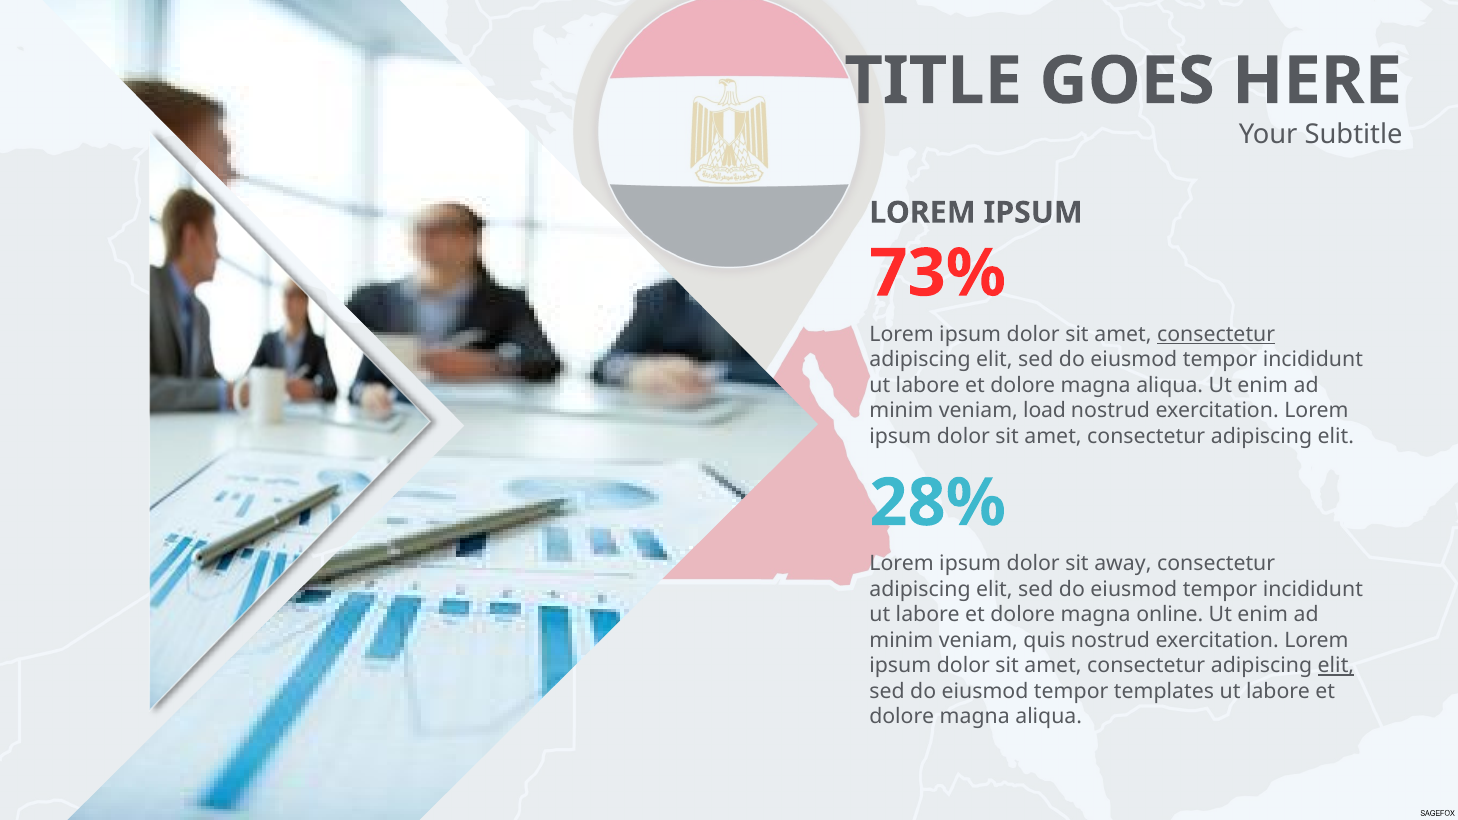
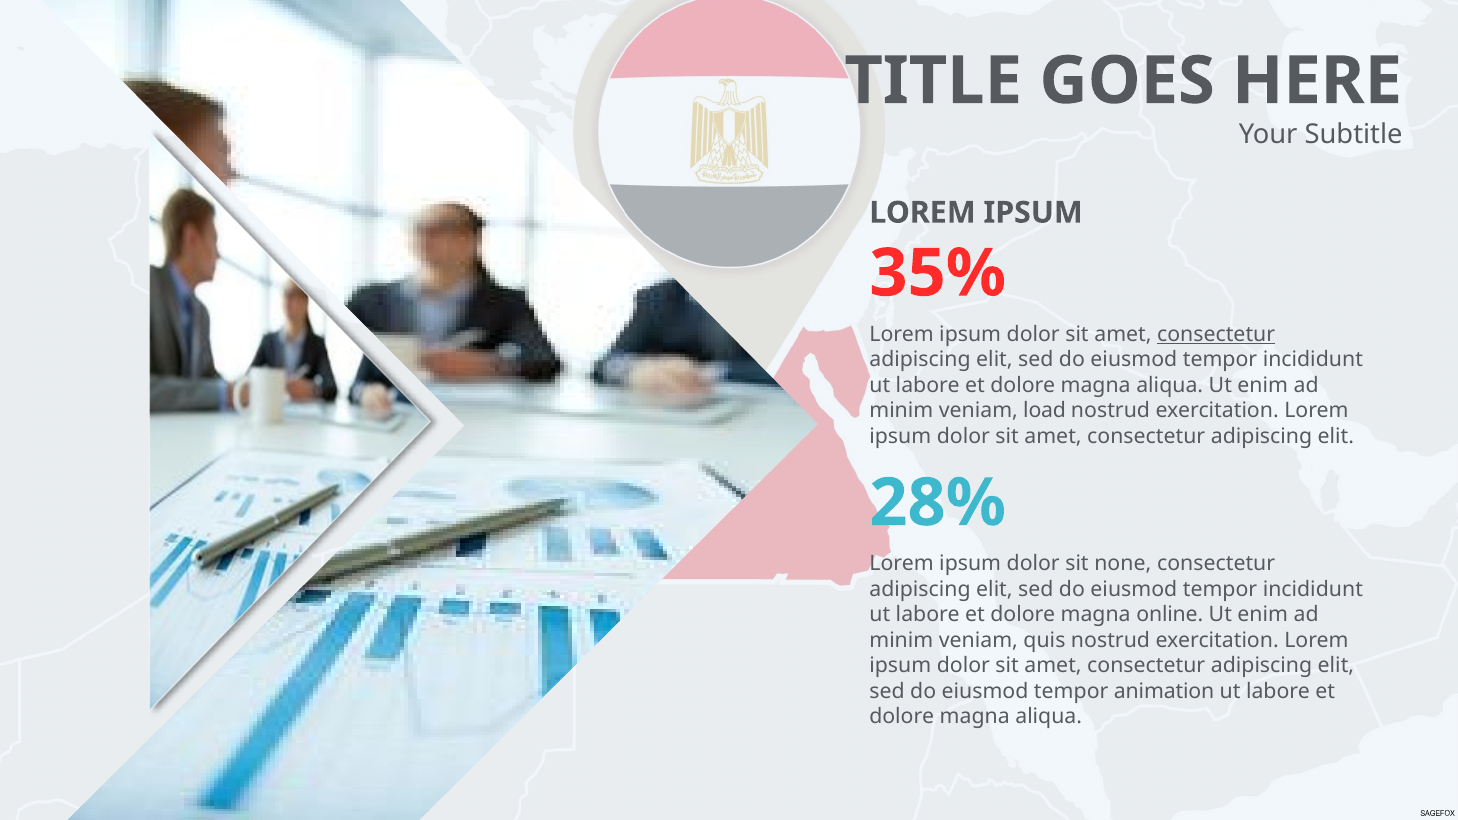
73%: 73% -> 35% (938, 273)
away: away -> none (1123, 564)
elit underline: present -> none (1336, 666)
templates: templates -> animation (1164, 691)
